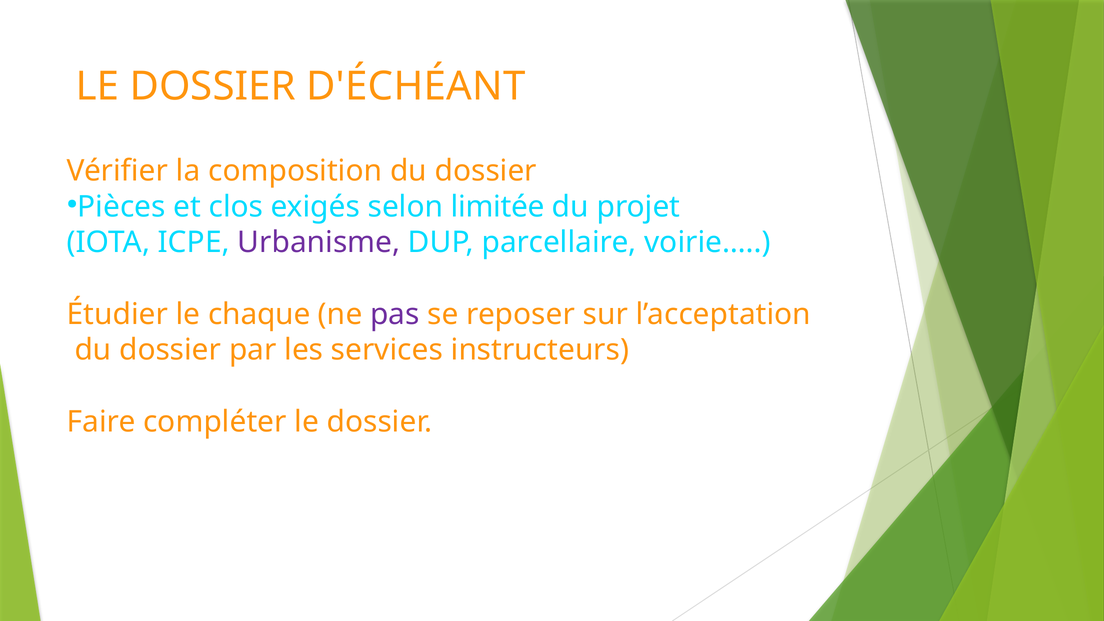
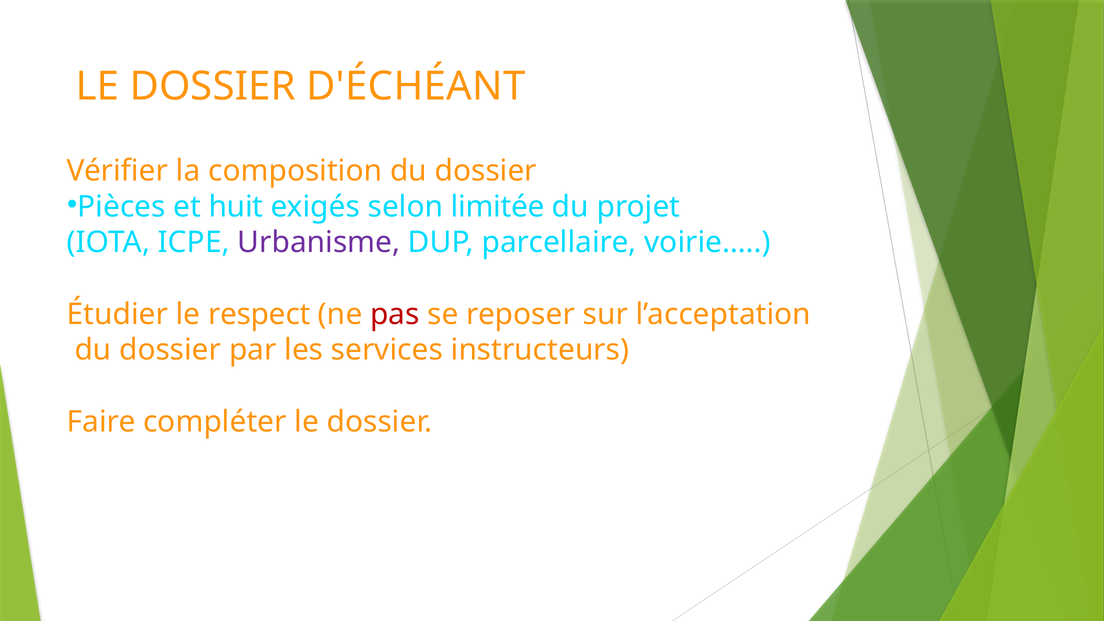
clos: clos -> huit (236, 207)
chaque: chaque -> respect (259, 314)
pas colour: purple -> red (395, 314)
